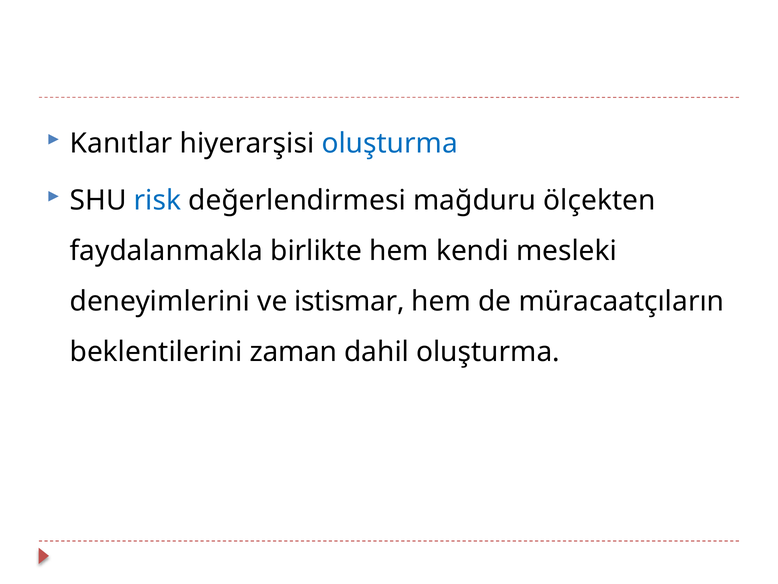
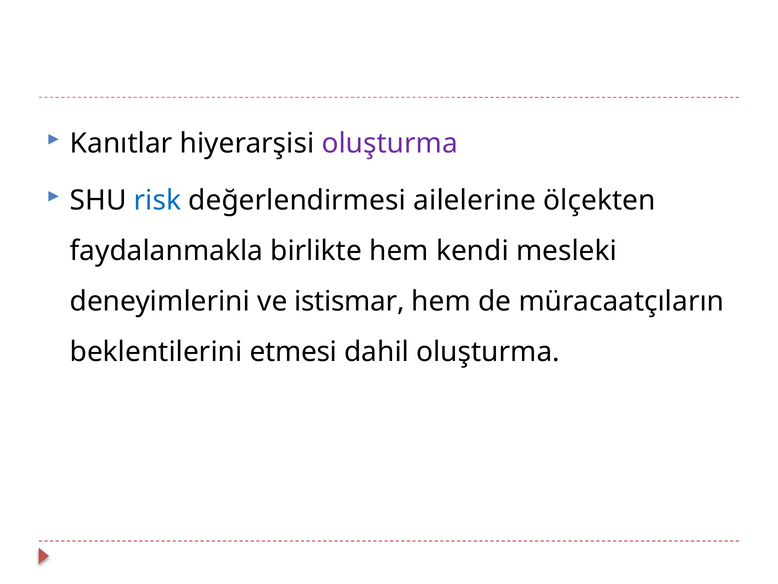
oluşturma colour: blue -> purple (390, 143)
mağduru: mağduru -> ailelerine (475, 200)
zaman: zaman -> etmesi (293, 352)
